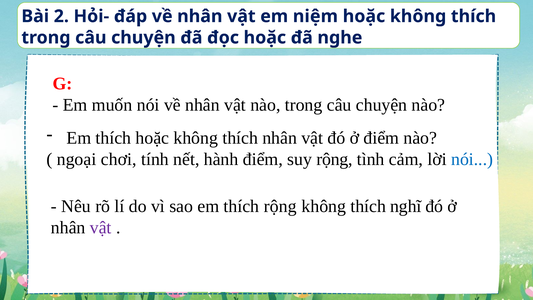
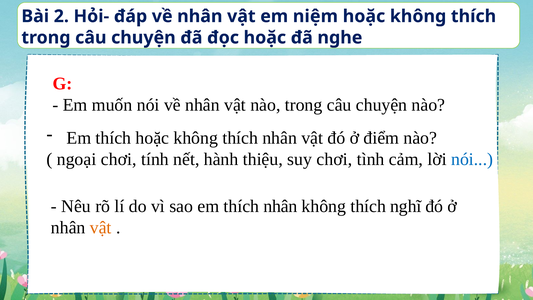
hành điểm: điểm -> thiệu (263, 159)
suy rộng: rộng -> chơi (334, 159)
em thích rộng: rộng -> nhân (280, 206)
vật colour: purple -> orange (101, 227)
